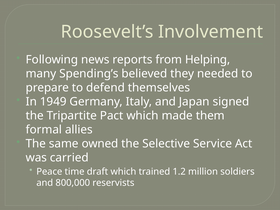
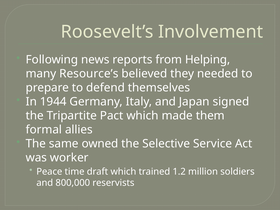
Spending’s: Spending’s -> Resource’s (89, 74)
1949: 1949 -> 1944 (53, 102)
carried: carried -> worker (69, 158)
